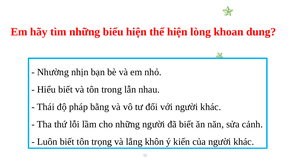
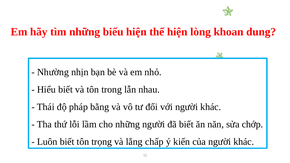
cảnh: cảnh -> chớp (253, 124)
khôn: khôn -> chấp (154, 142)
